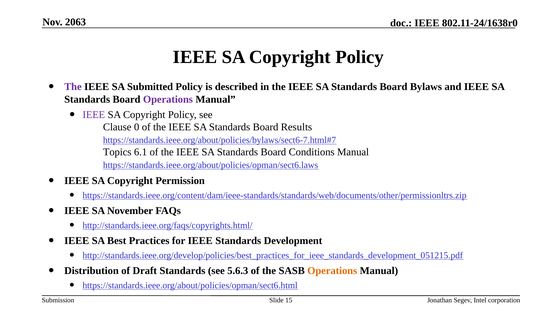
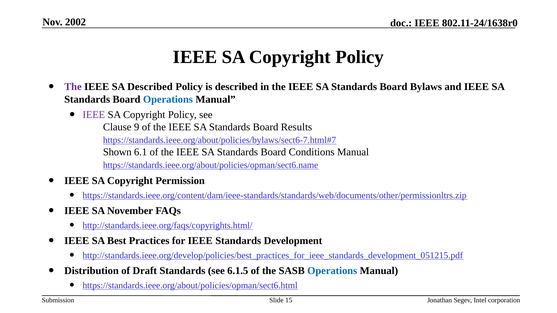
2063: 2063 -> 2002 (76, 22)
SA Submitted: Submitted -> Described (150, 87)
Operations colour: purple -> blue (168, 99)
0: 0 -> 9 (137, 127)
Topics: Topics -> Shown (117, 152)
https://standards.ieee.org/about/policies/opman/sect6.laws: https://standards.ieee.org/about/policies/opman/sect6.laws -> https://standards.ieee.org/about/policies/opman/sect6.name (211, 165)
5.6.3: 5.6.3 -> 6.1.5 (238, 271)
Operations colour: orange -> blue (332, 271)
